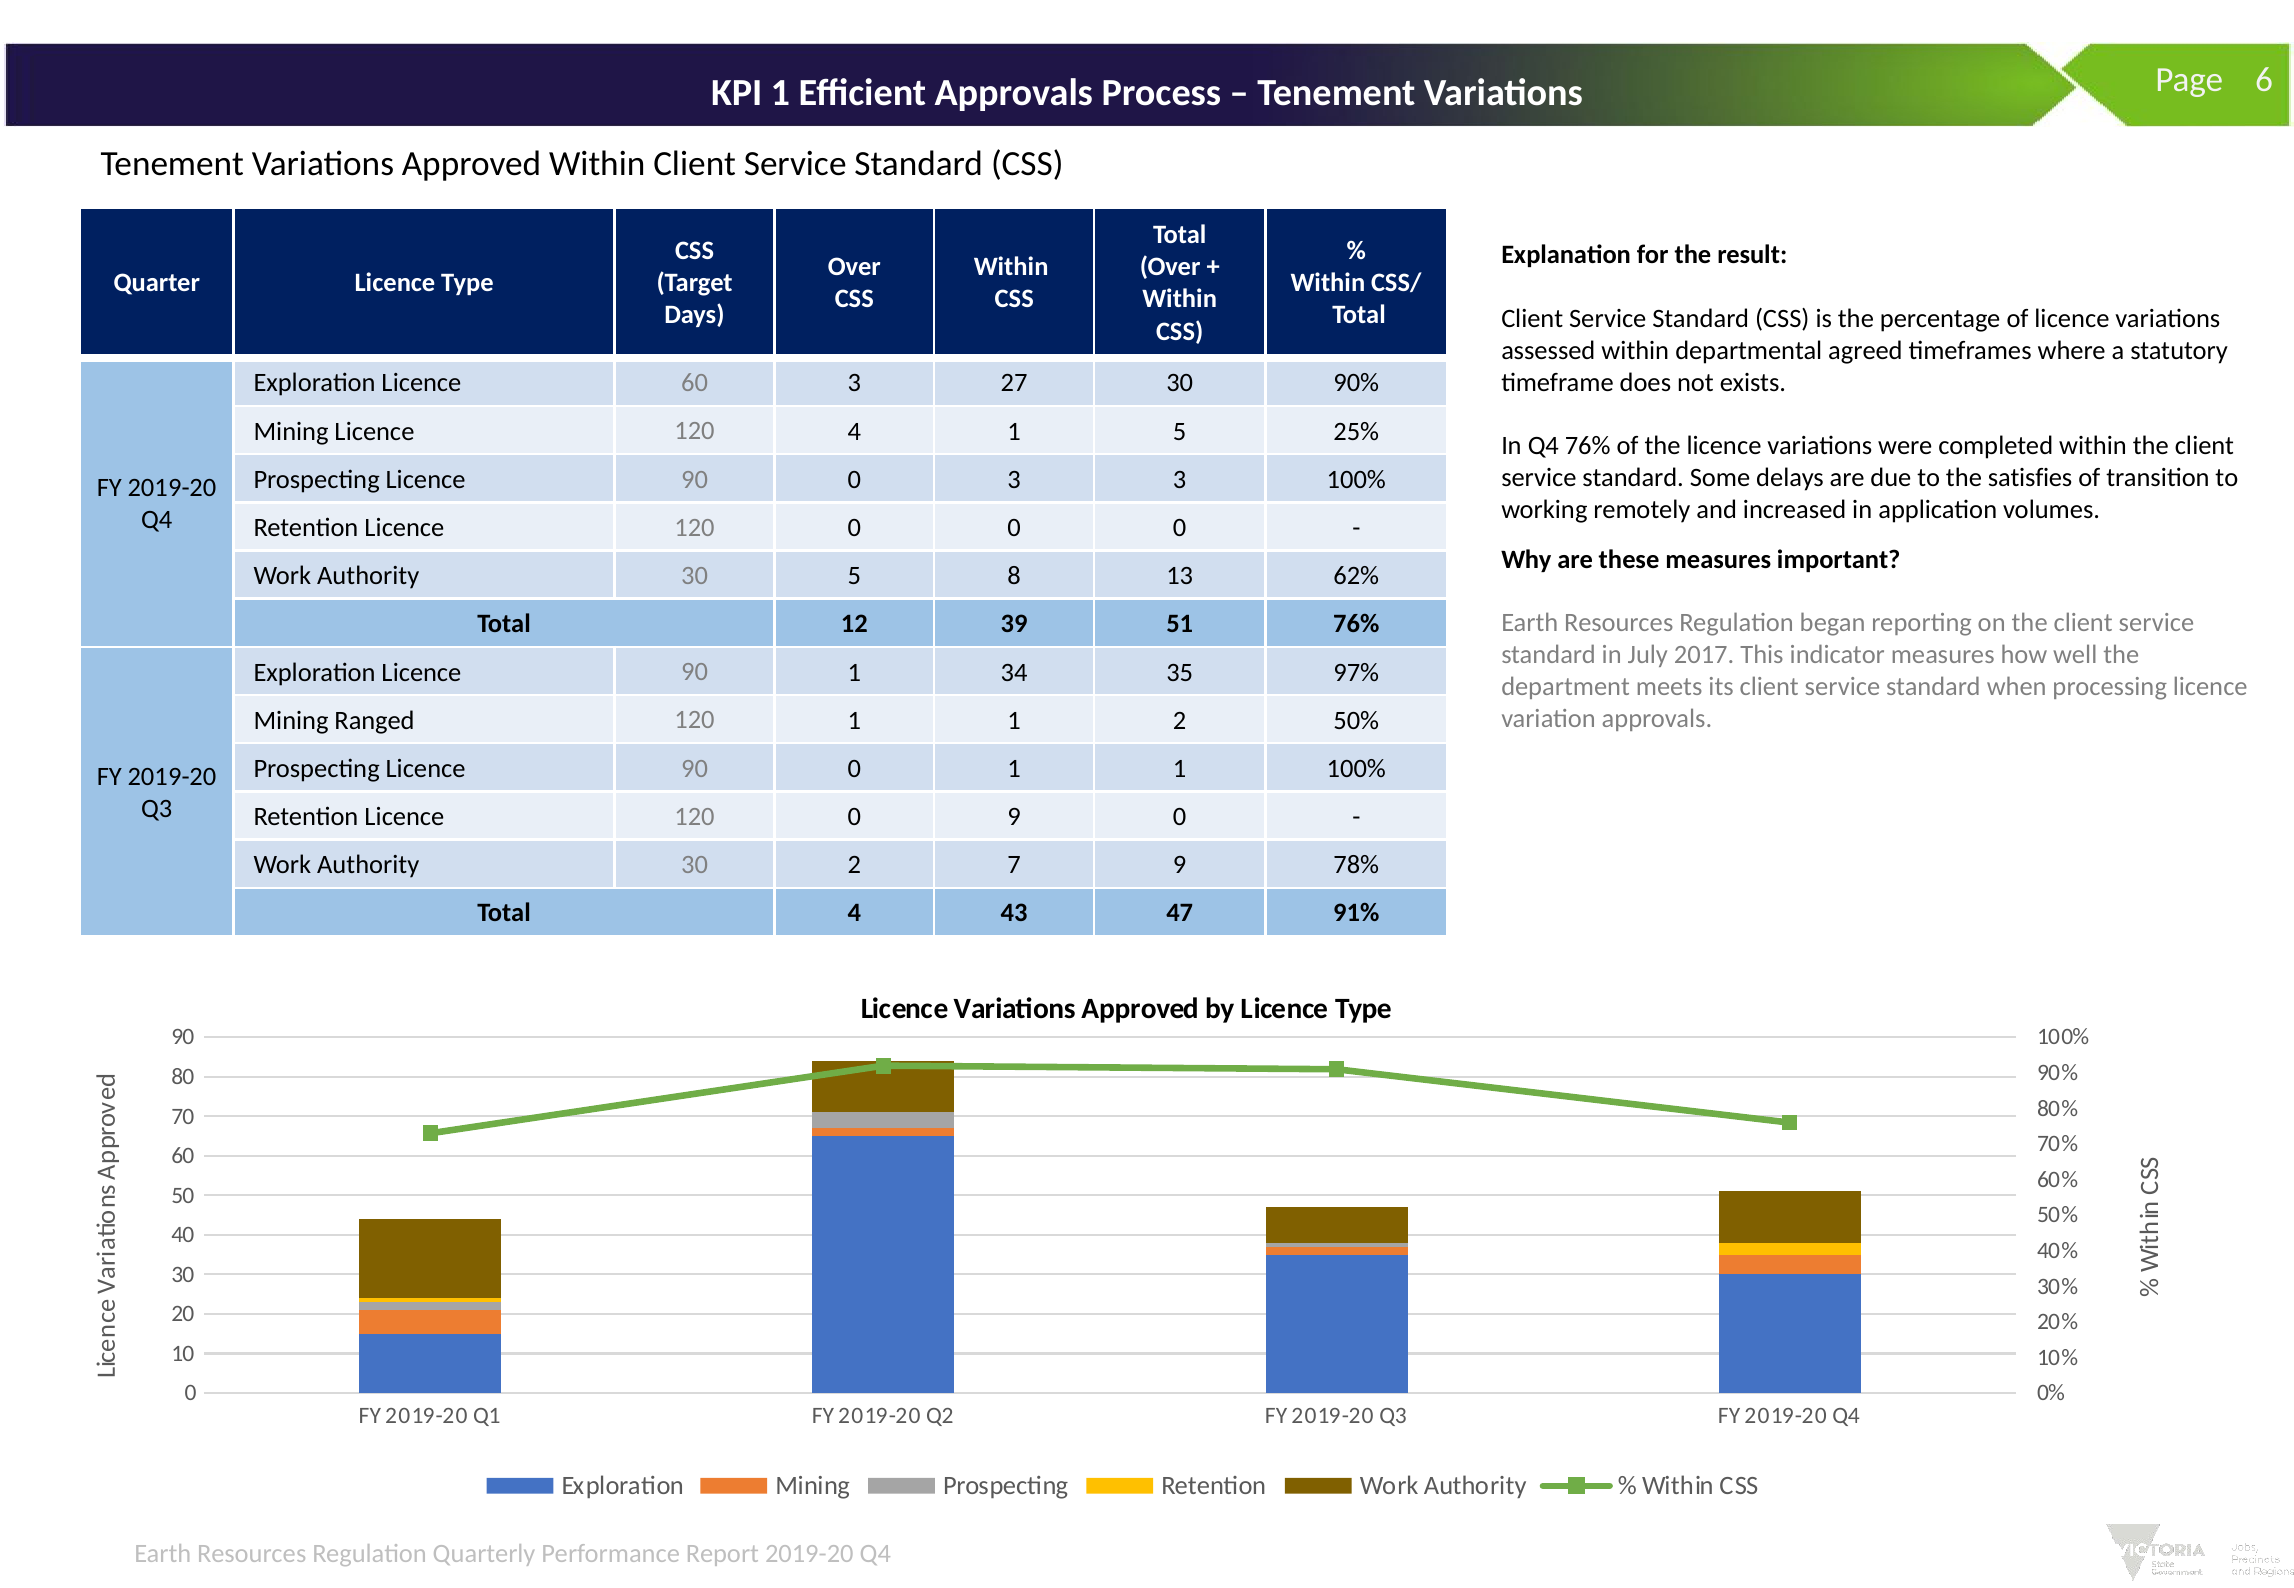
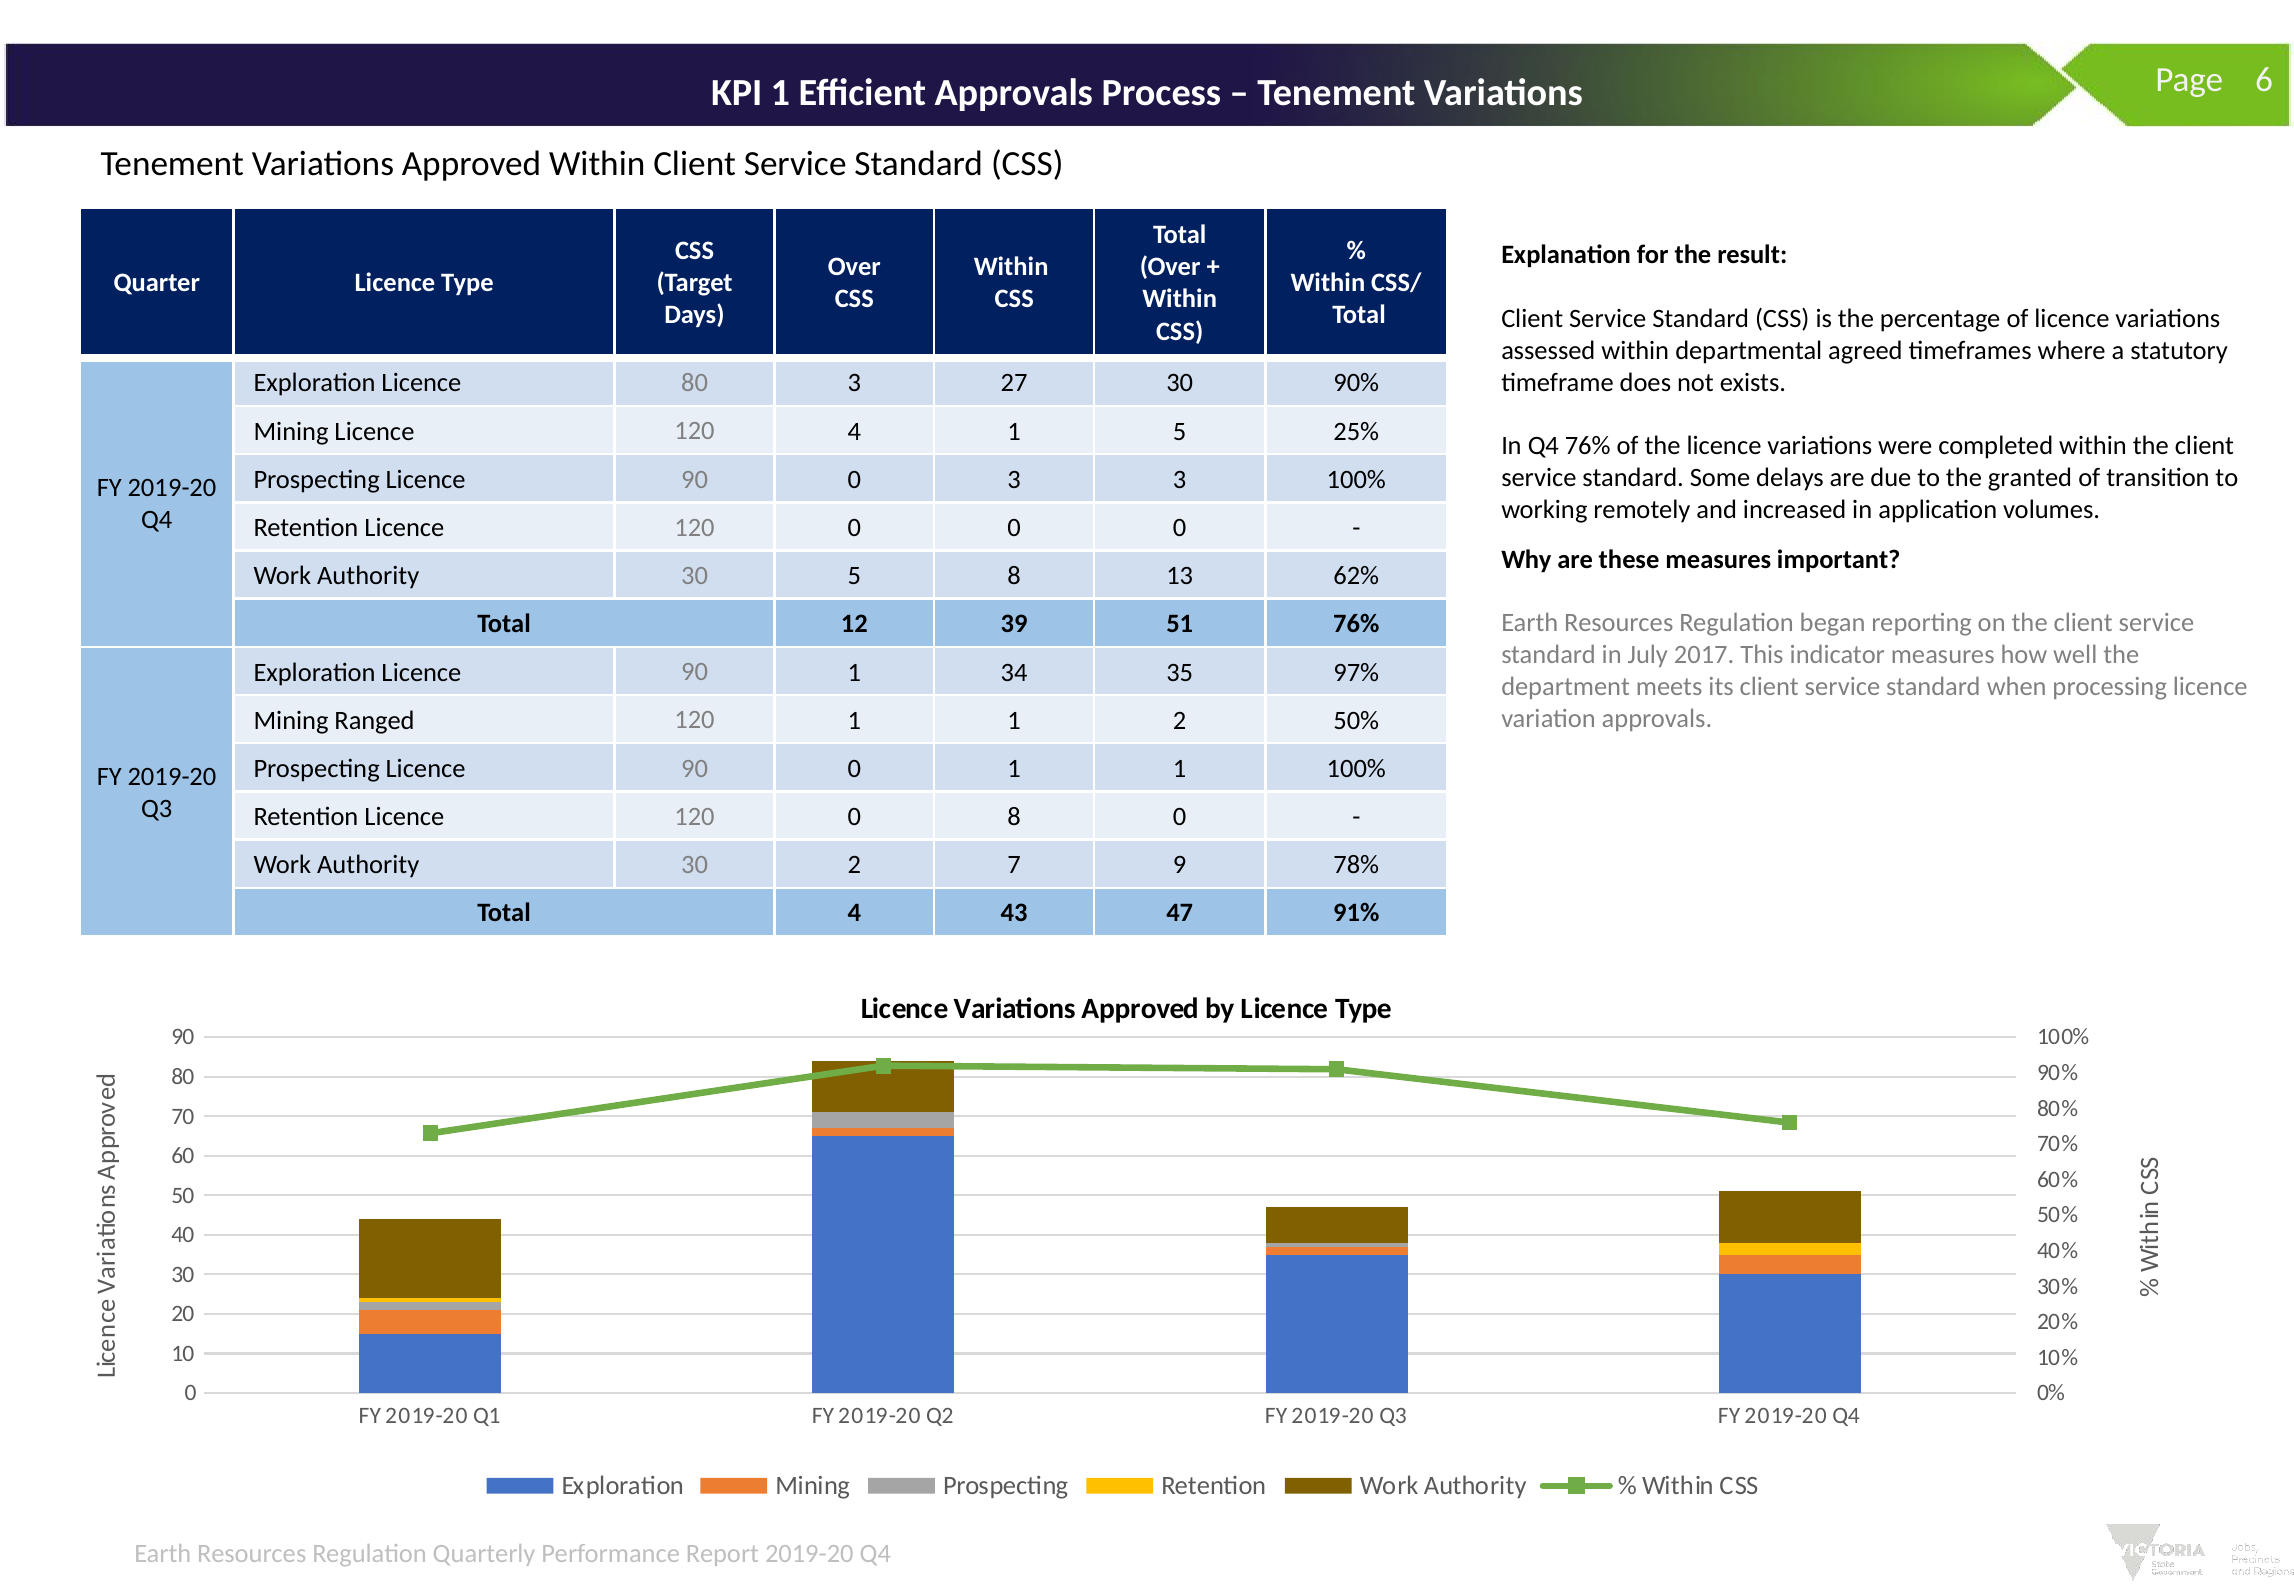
Licence 60: 60 -> 80 (695, 383)
satisfies: satisfies -> granted (2030, 478)
0 9: 9 -> 8 (1014, 817)
